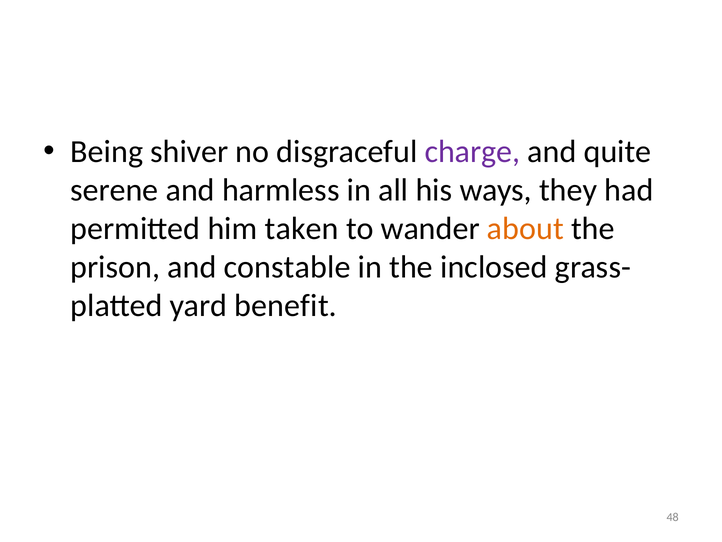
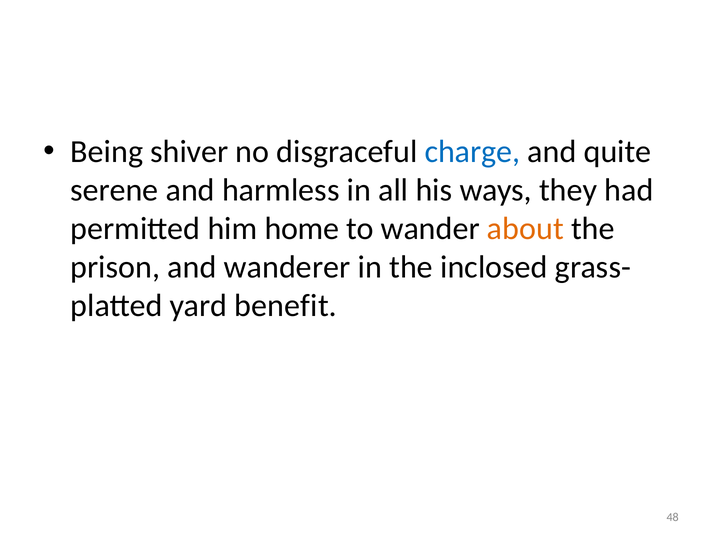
charge colour: purple -> blue (472, 151)
taken: taken -> home (302, 228)
constable: constable -> wanderer (287, 267)
